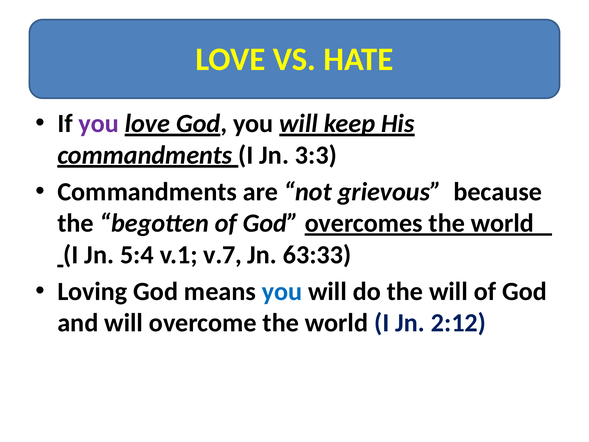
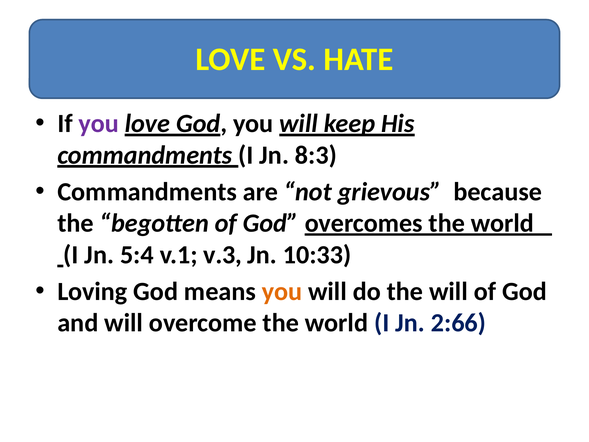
3:3: 3:3 -> 8:3 (316, 155)
v.7: v.7 -> v.3 (223, 255)
63:33: 63:33 -> 10:33 (317, 255)
you colour: blue -> orange (282, 291)
2:12: 2:12 -> 2:66 (458, 323)
